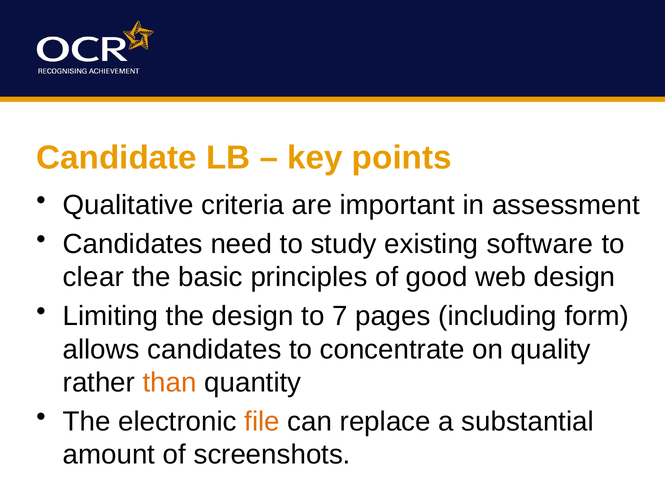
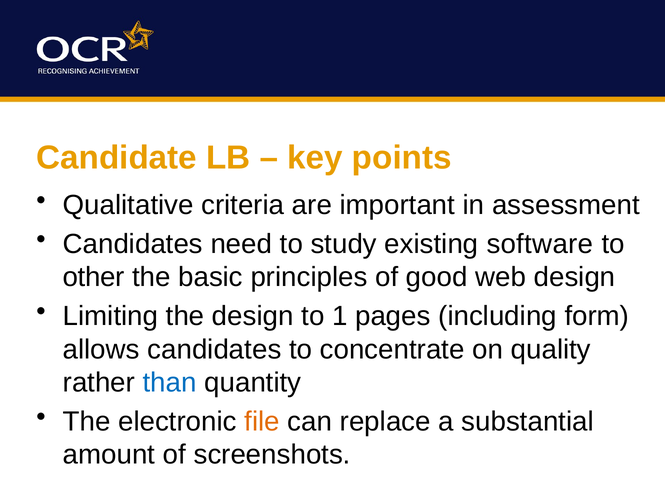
clear: clear -> other (94, 277)
7: 7 -> 1 (340, 316)
than colour: orange -> blue (170, 382)
